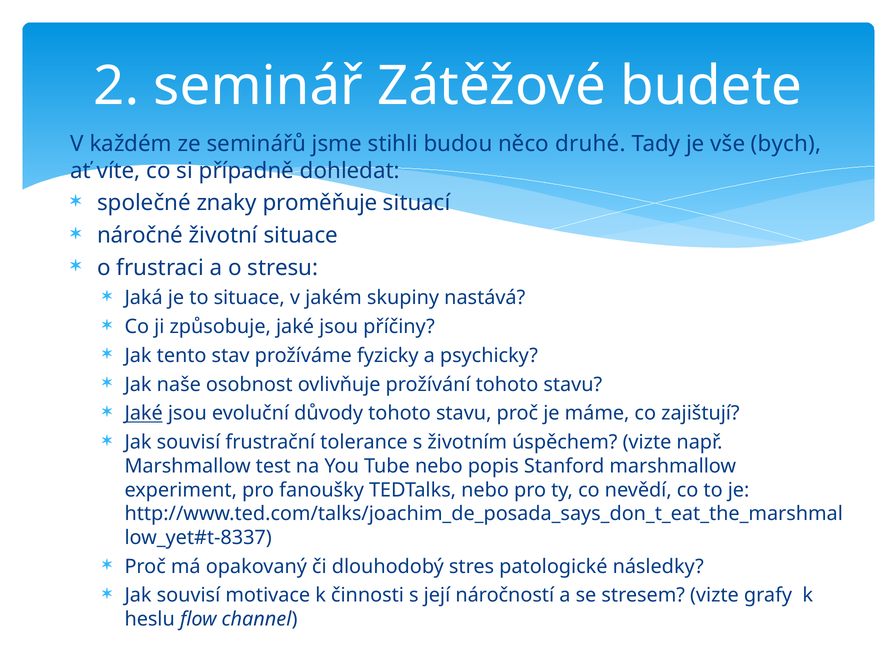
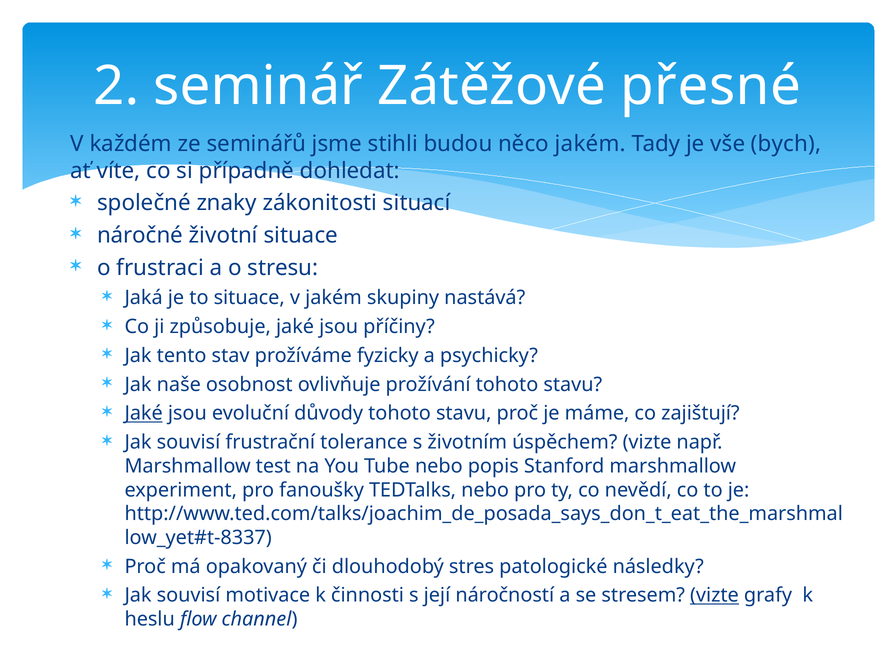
budete: budete -> přesné (711, 86)
něco druhé: druhé -> jakém (590, 144)
proměňuje: proměňuje -> zákonitosti (320, 203)
vizte underline: none -> present (714, 595)
